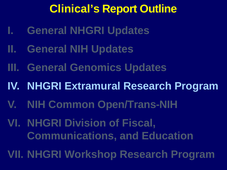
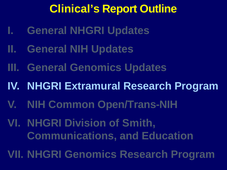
Fiscal: Fiscal -> Smith (139, 123)
NHGRI Workshop: Workshop -> Genomics (91, 155)
